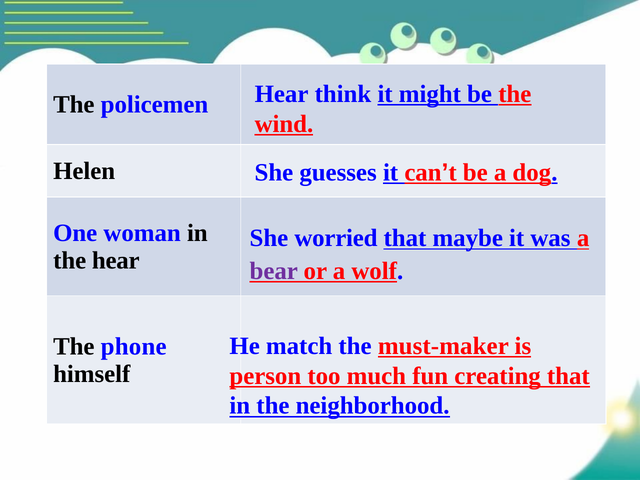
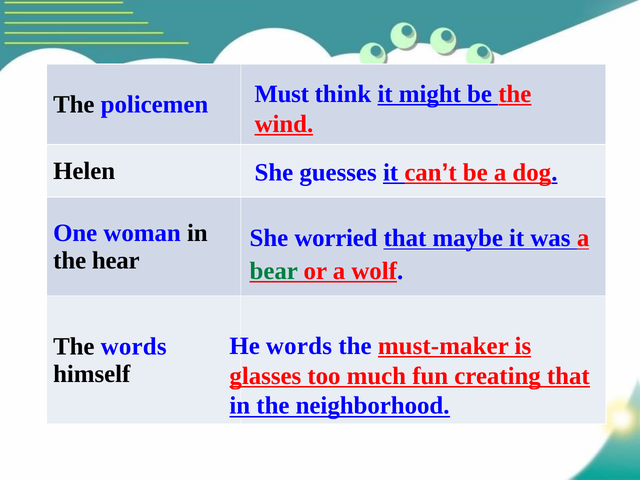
Hear: Hear -> Must (282, 94)
bear colour: purple -> green (274, 271)
He match: match -> words (299, 346)
The phone: phone -> words (134, 346)
person: person -> glasses (265, 376)
